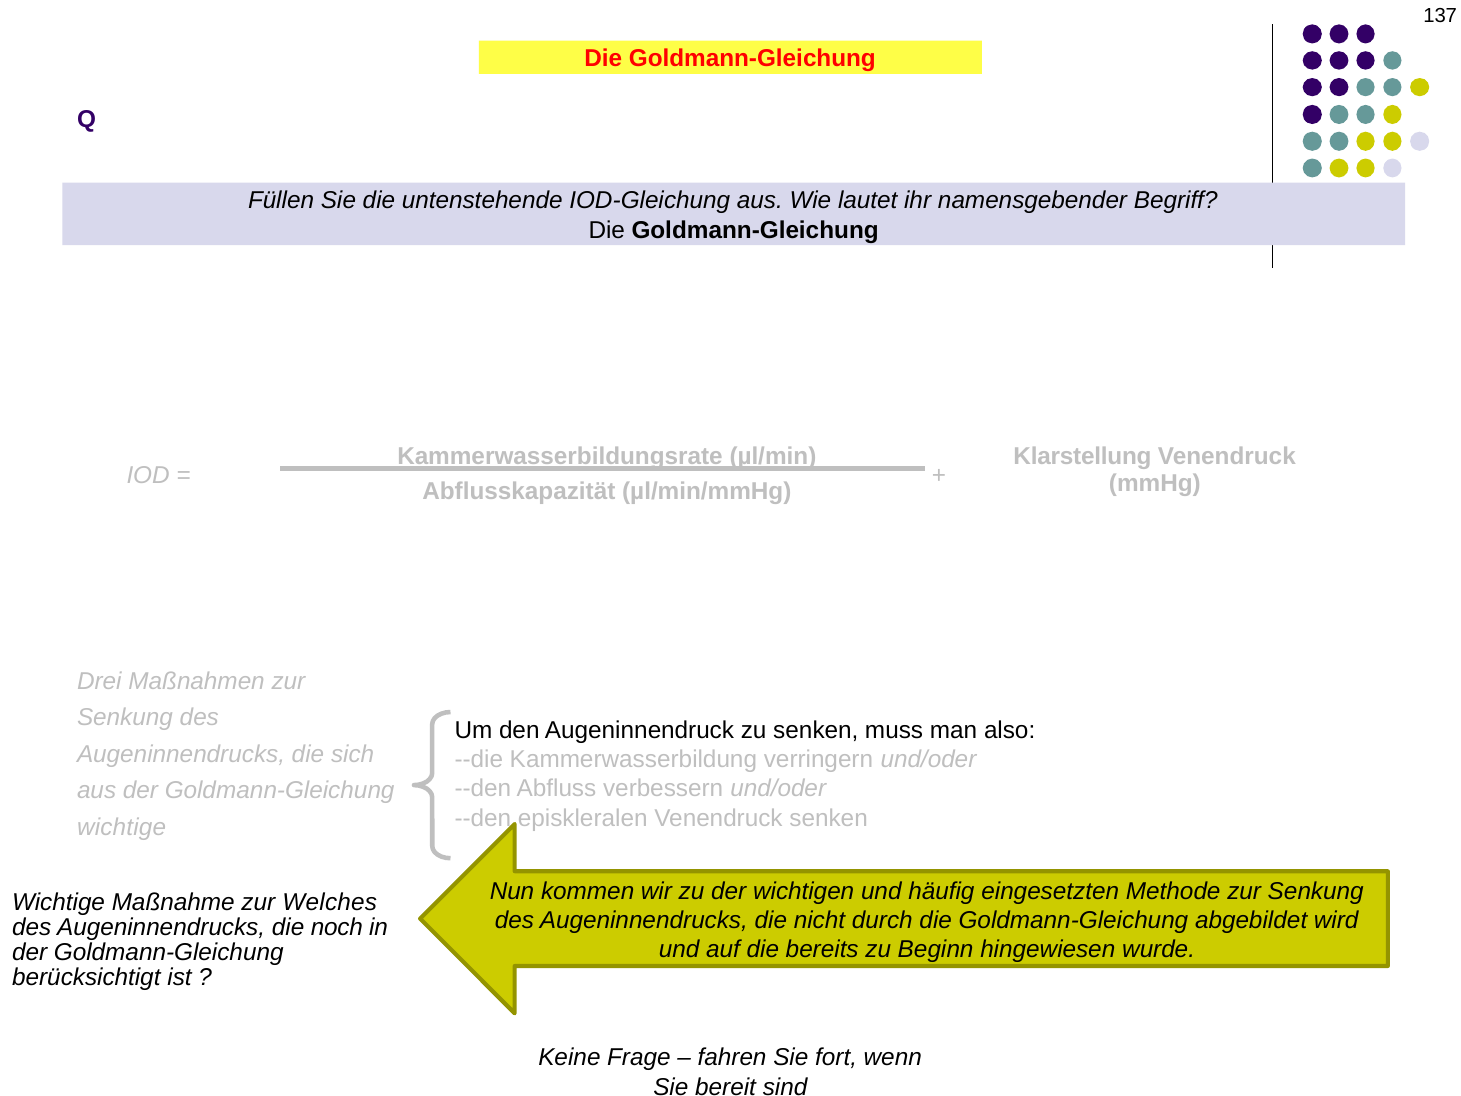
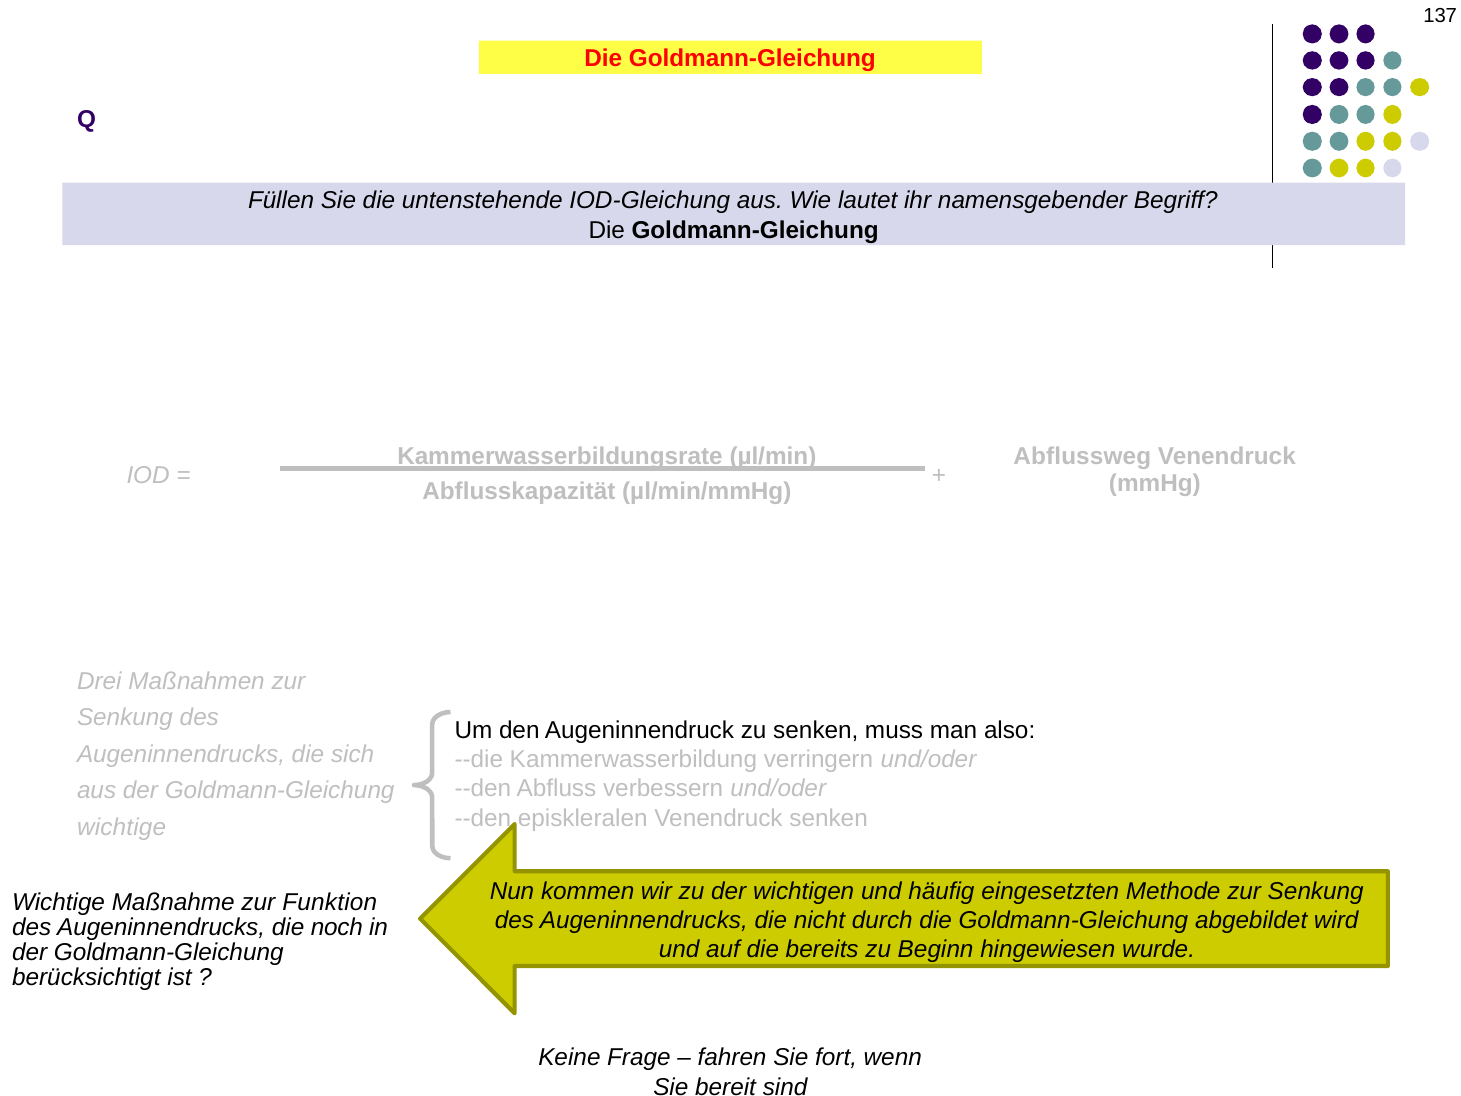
Klarstellung: Klarstellung -> Abflussweg (1082, 457)
Welches: Welches -> Funktion (330, 903)
